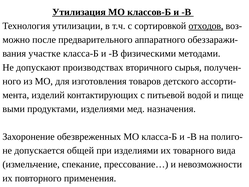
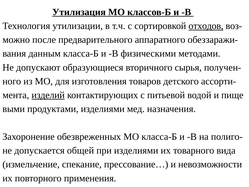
участке: участке -> данным (45, 54)
производствах: производствах -> образующиеся (93, 67)
изделий underline: none -> present (48, 95)
